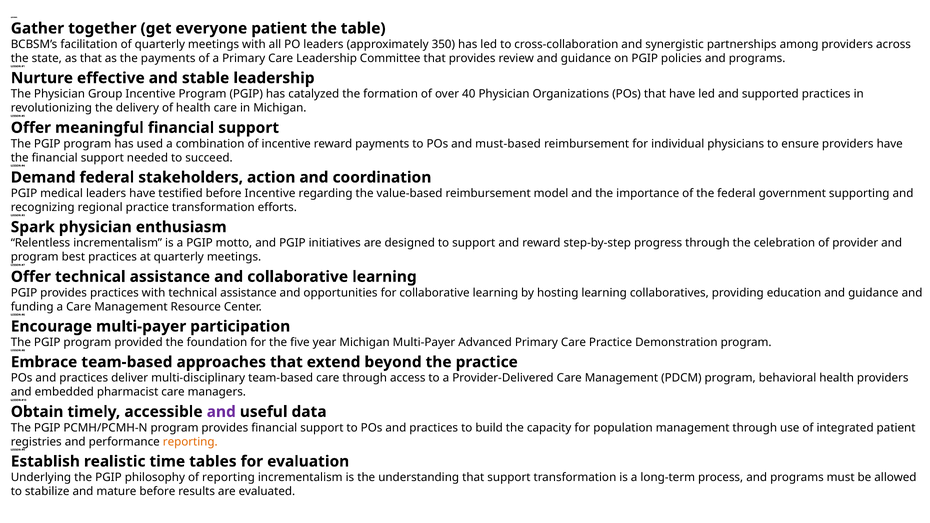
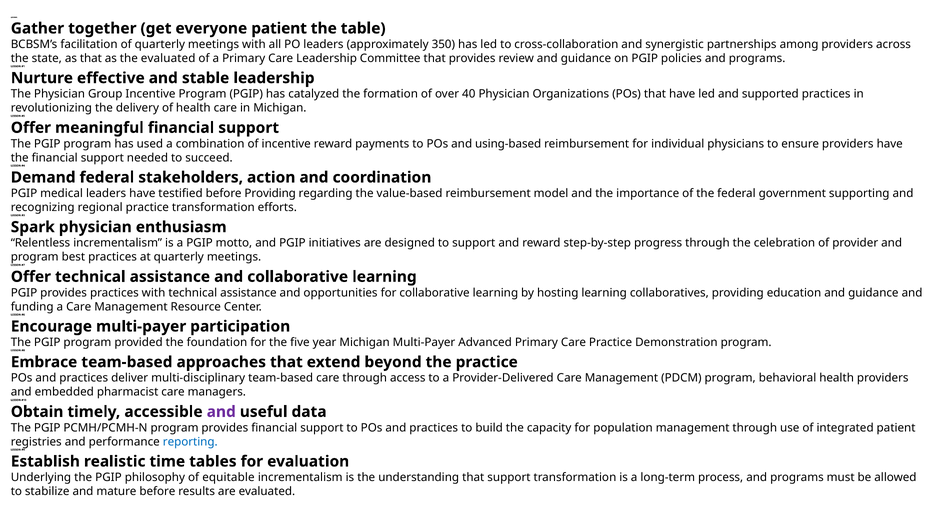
the payments: payments -> evaluated (168, 58)
must-based: must-based -> using-based (508, 144)
before Incentive: Incentive -> Providing (270, 193)
reporting colour: orange -> blue (190, 442)
of reporting: reporting -> equitable (228, 478)
